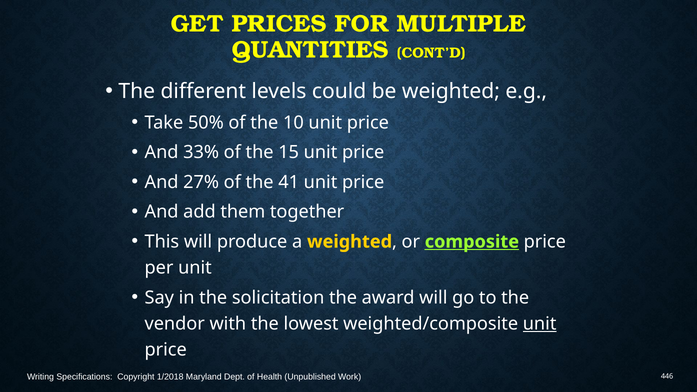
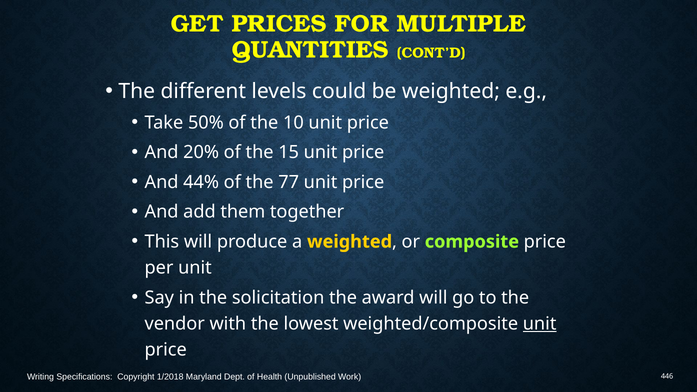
33%: 33% -> 20% (201, 153)
27%: 27% -> 44% (201, 182)
41: 41 -> 77 (289, 182)
composite underline: present -> none (472, 242)
